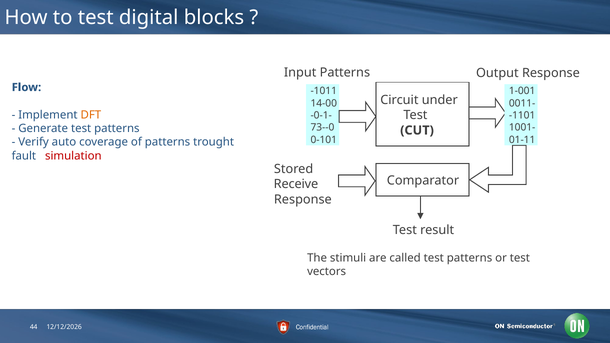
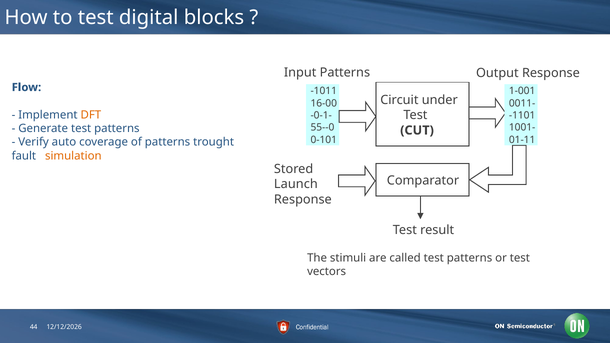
14-00: 14-00 -> 16-00 (324, 103)
73--0: 73--0 -> 55--0 (322, 128)
simulation colour: red -> orange (73, 156)
Receive: Receive -> Launch (296, 184)
